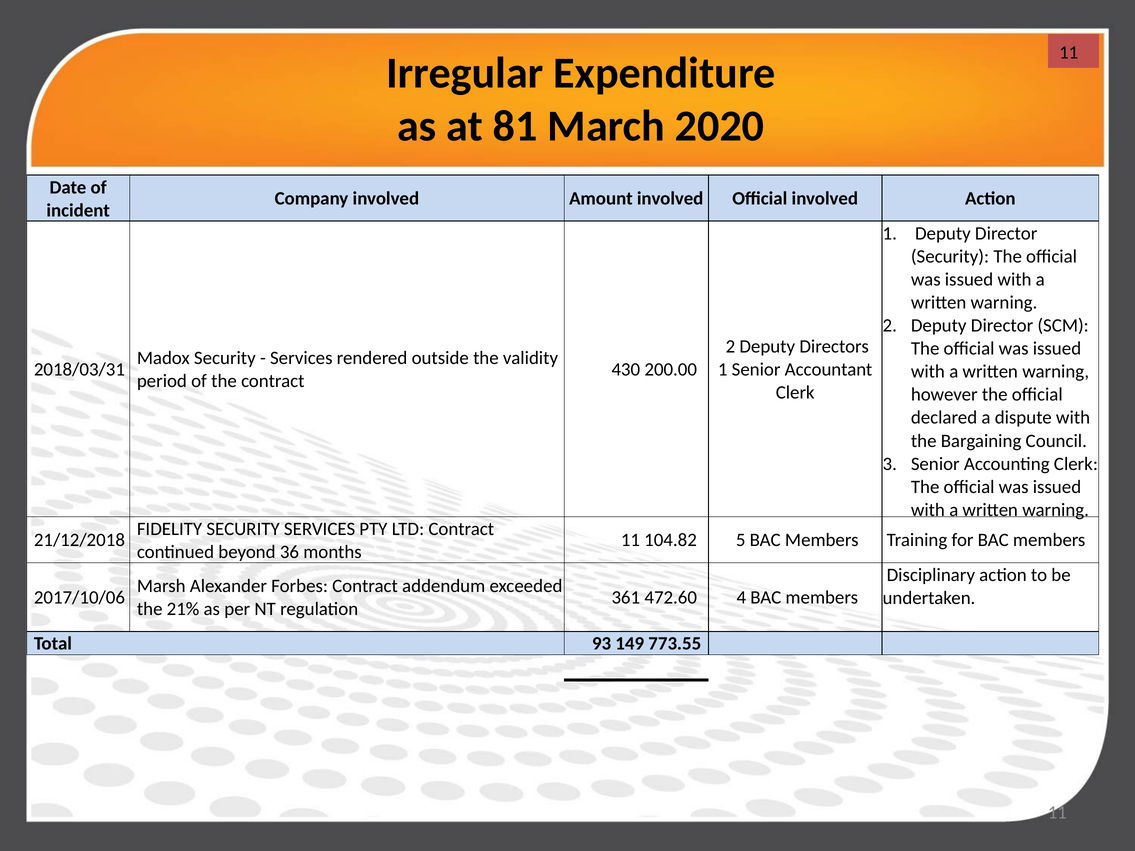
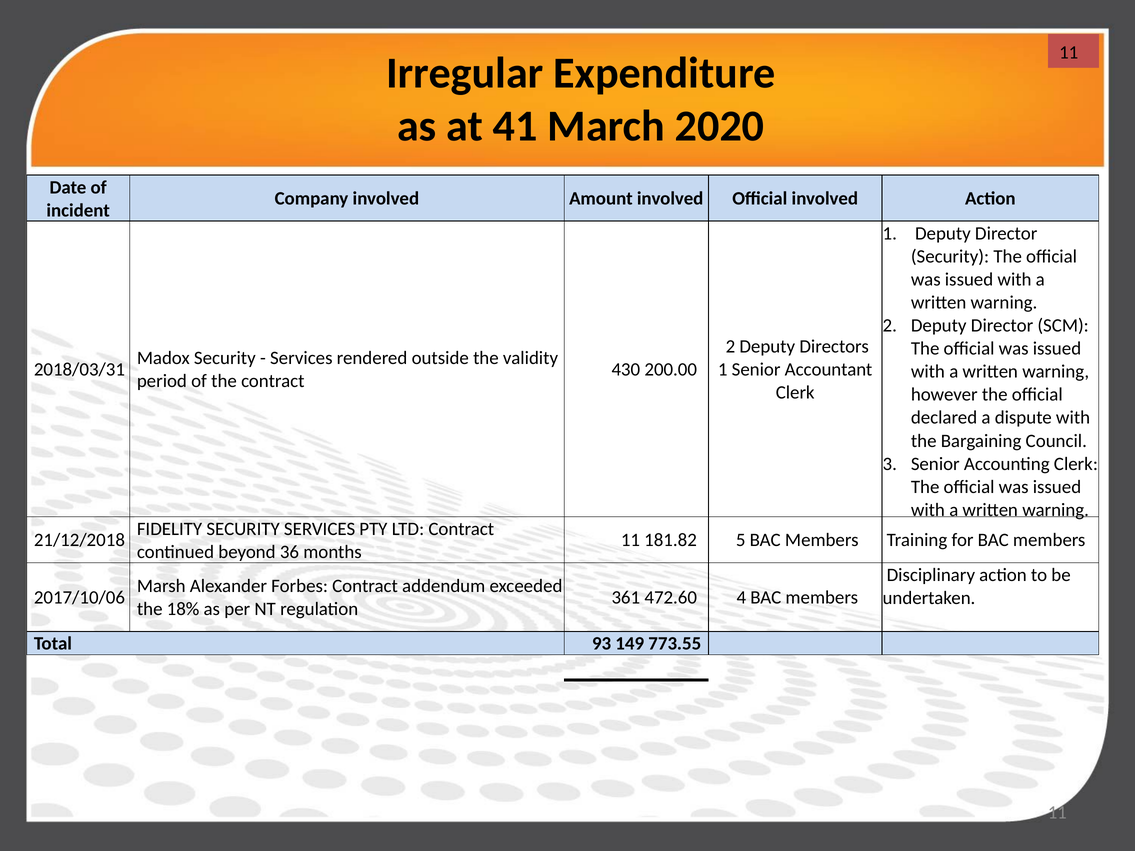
81: 81 -> 41 (515, 126)
104.82: 104.82 -> 181.82 (671, 540)
21%: 21% -> 18% (183, 609)
